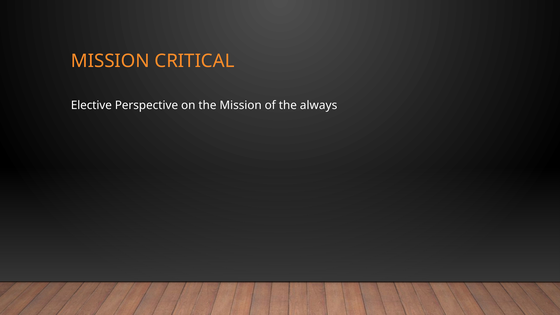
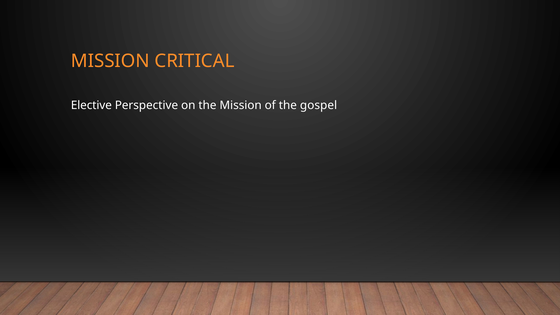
always: always -> gospel (319, 105)
